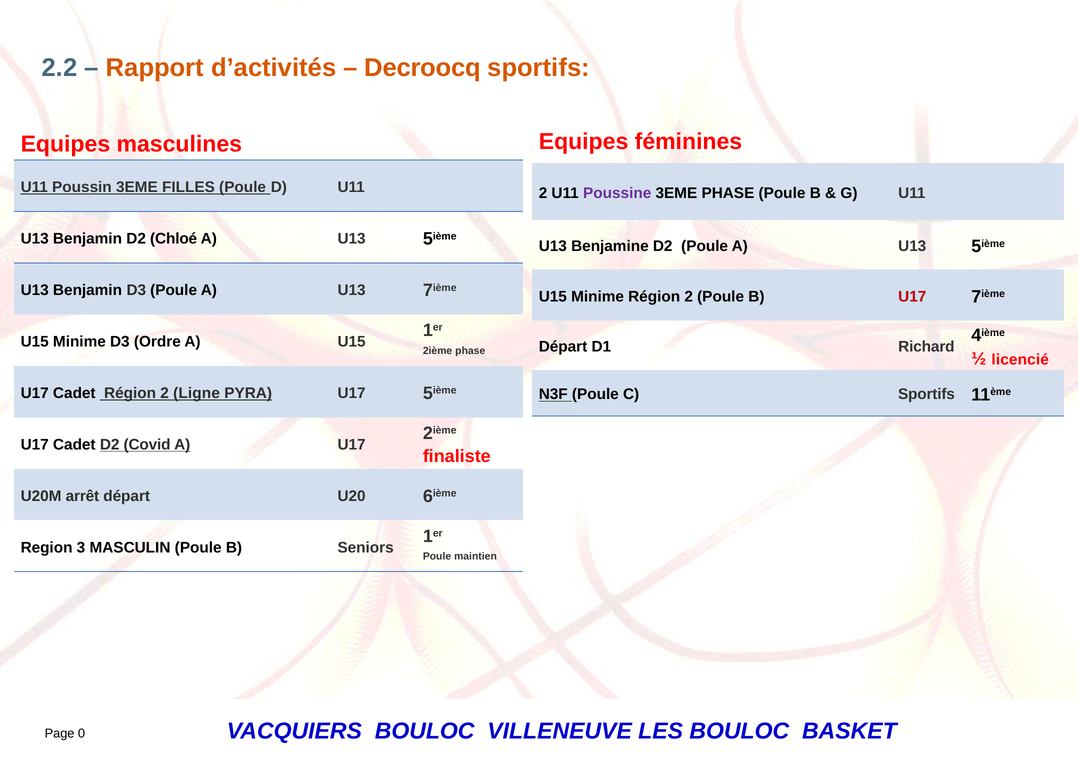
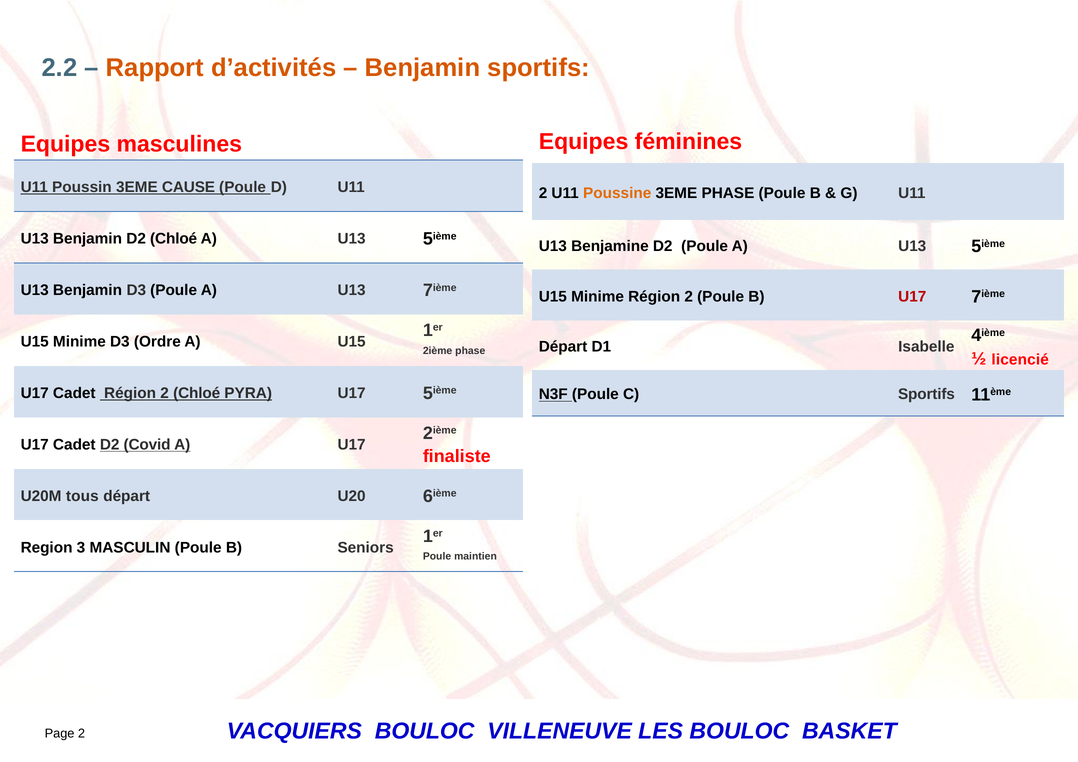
Decroocq: Decroocq -> Benjamin (422, 68)
FILLES: FILLES -> CAUSE (189, 187)
Poussine colour: purple -> orange (617, 193)
Richard: Richard -> Isabelle (926, 347)
2 Ligne: Ligne -> Chloé (197, 393)
arrêt: arrêt -> tous (82, 496)
Page 0: 0 -> 2 (81, 734)
